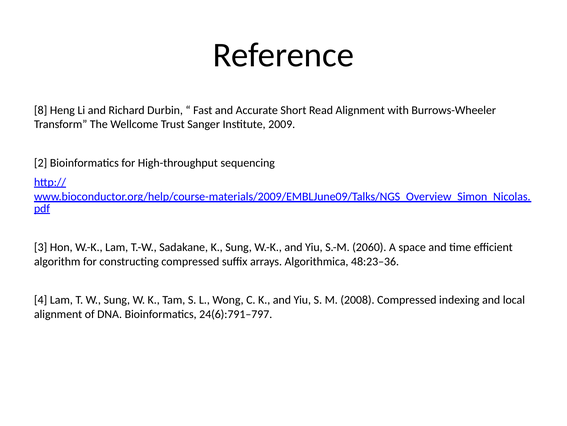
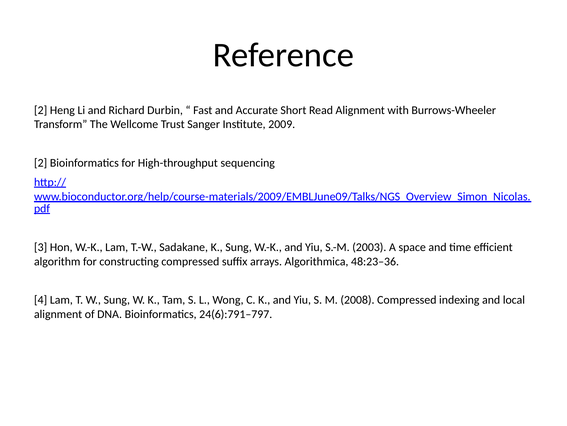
8: 8 -> 2 (41, 110)
2060: 2060 -> 2003 (369, 247)
